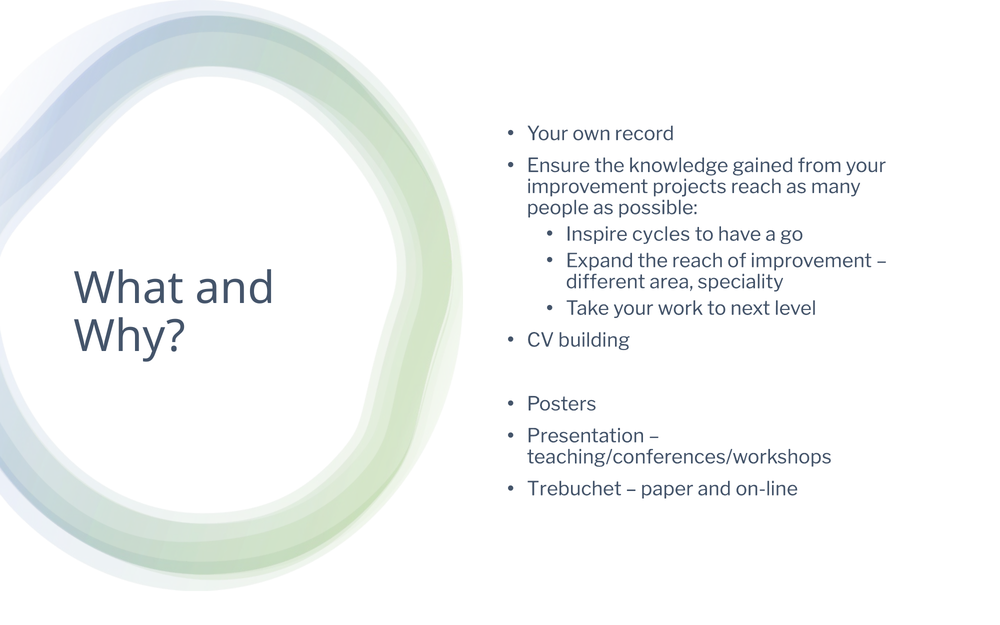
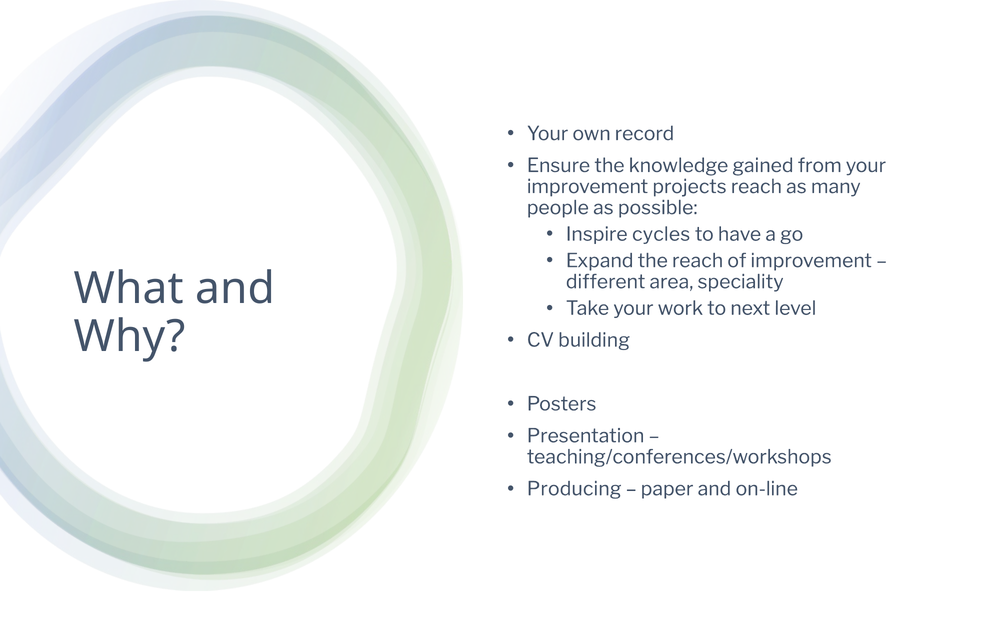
Trebuchet: Trebuchet -> Producing (574, 489)
